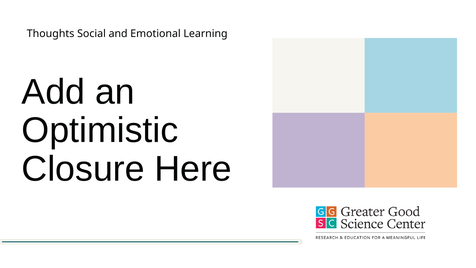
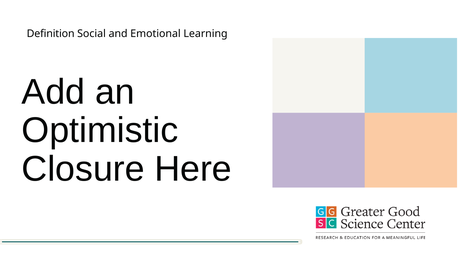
Thoughts: Thoughts -> Definition (51, 34)
